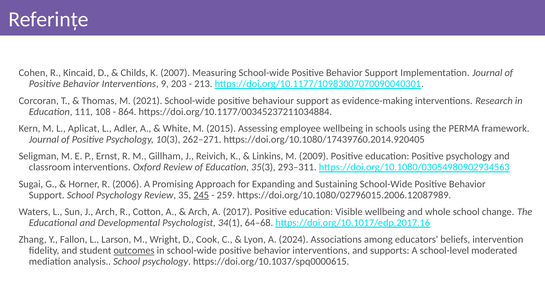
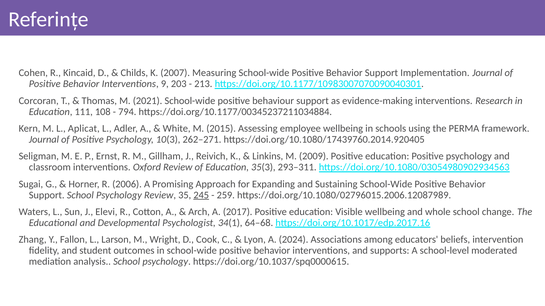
864: 864 -> 794 (127, 112)
J Arch: Arch -> Elevi (106, 212)
outcomes underline: present -> none (134, 251)
